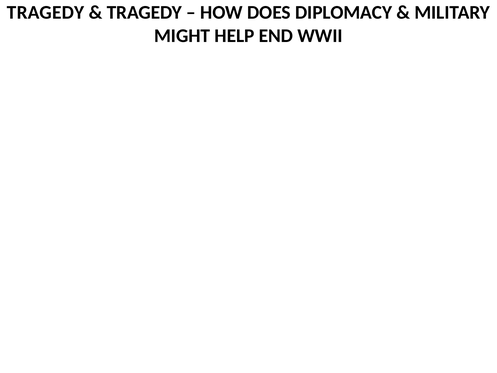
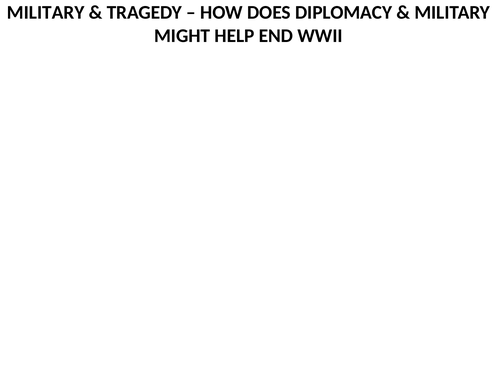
TRAGEDY: TRAGEDY -> MILITARY (46, 13)
